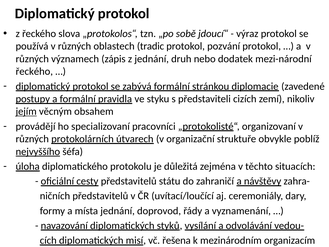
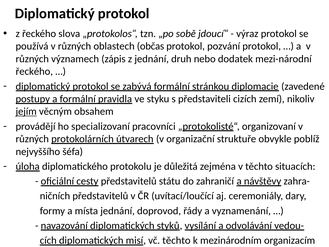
tradic: tradic -> občas (151, 46)
nejvyššího underline: present -> none (38, 151)
vč řešena: řešena -> těchto (176, 240)
